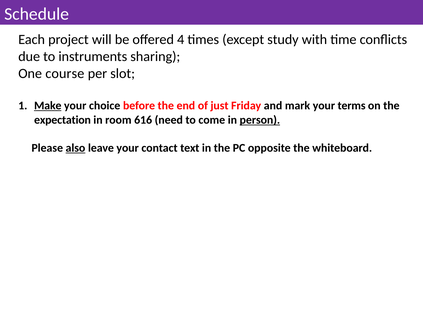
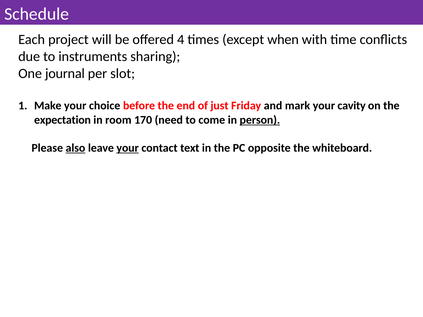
study: study -> when (283, 40)
course: course -> journal (65, 74)
Make underline: present -> none (48, 106)
terms: terms -> cavity (352, 106)
616: 616 -> 170 (143, 120)
your underline: none -> present (128, 148)
